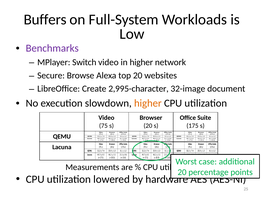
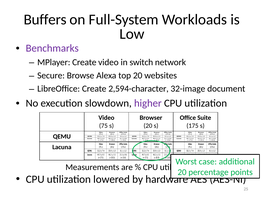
MPlayer Switch: Switch -> Create (84, 62)
in higher: higher -> switch (141, 62)
2,995-character: 2,995-character -> 2,594-character (138, 89)
higher colour: orange -> purple (148, 103)
